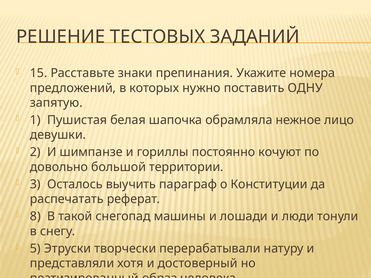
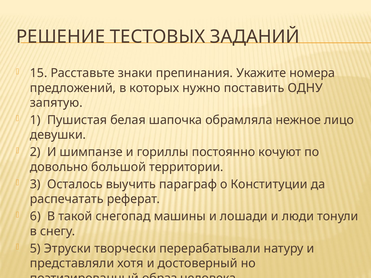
8: 8 -> 6 (35, 217)
